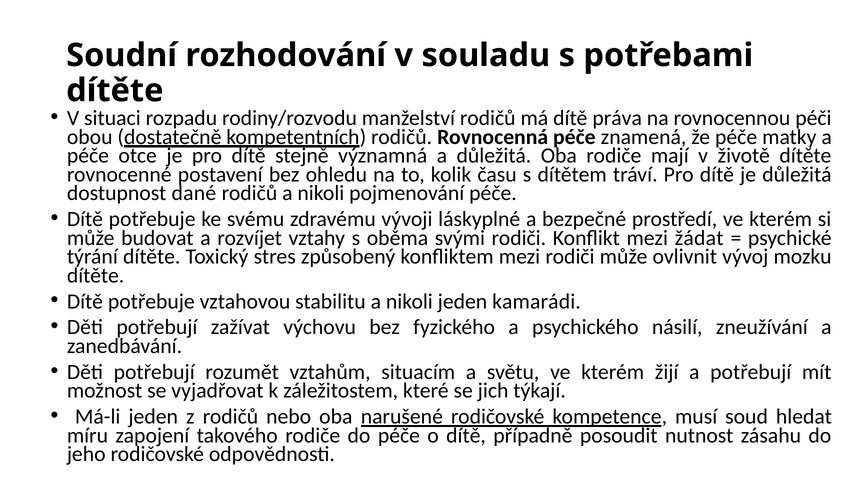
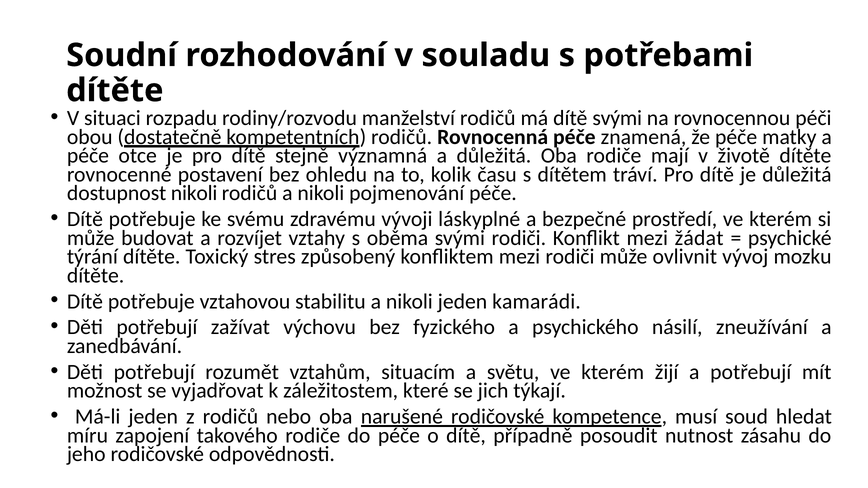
dítě práva: práva -> svými (617, 118)
dostupnost dané: dané -> nikoli (194, 193)
